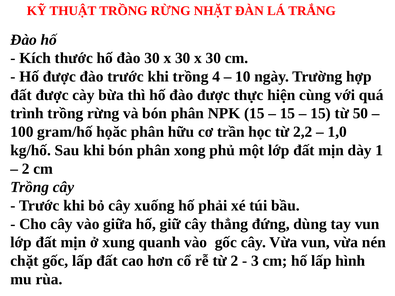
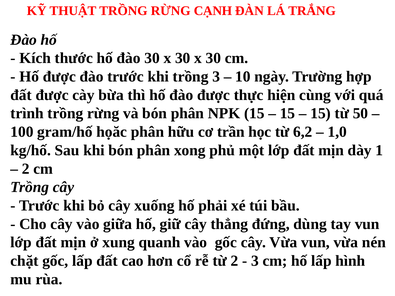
NHẶT: NHẶT -> CẠNH (213, 11)
trồng 4: 4 -> 3 (216, 77)
2,2: 2,2 -> 6,2 (303, 132)
